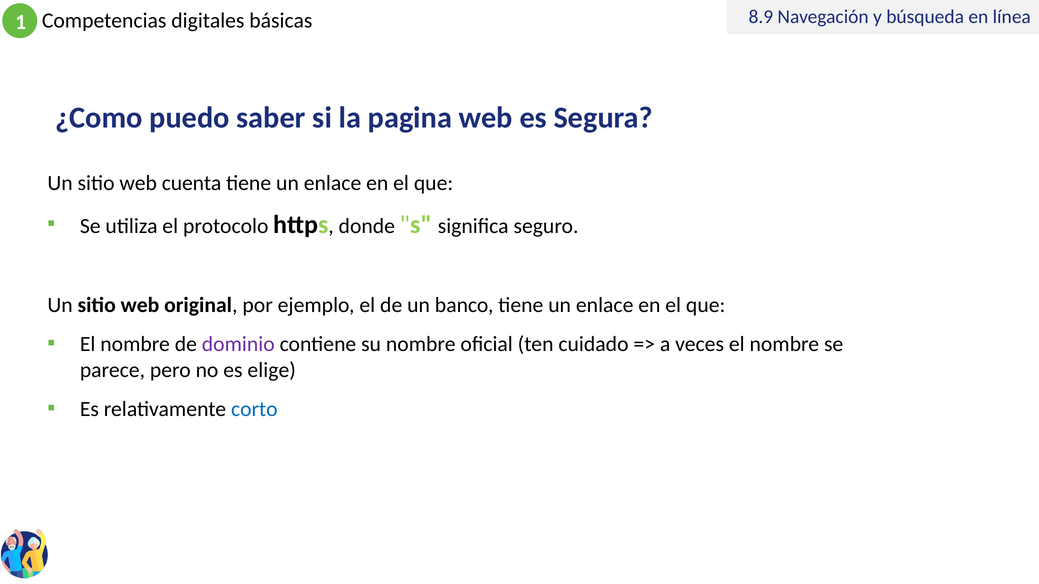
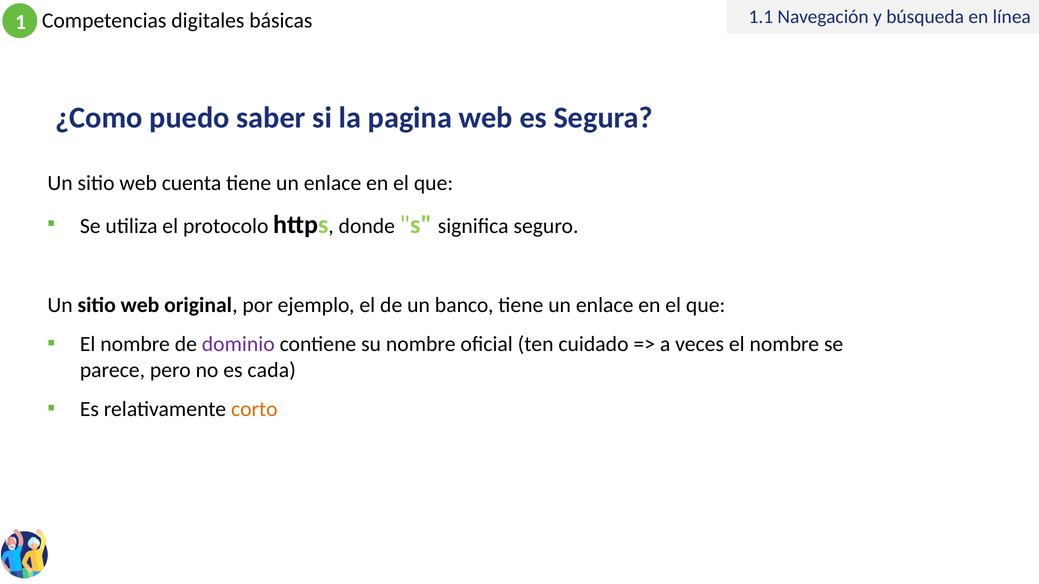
8.9: 8.9 -> 1.1 (761, 17)
elige: elige -> cada (272, 370)
corto colour: blue -> orange (254, 409)
